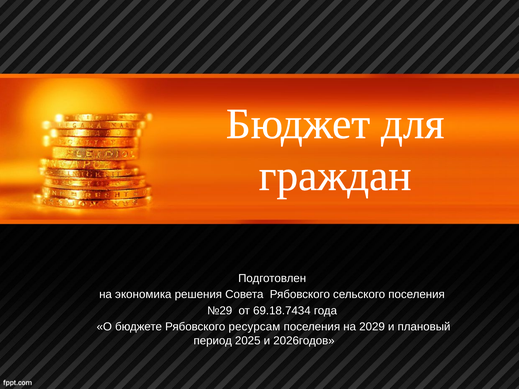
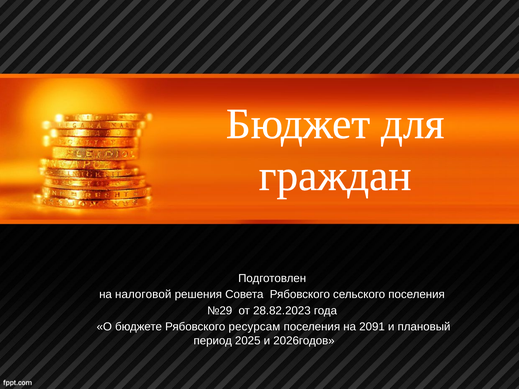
экономика: экономика -> налоговой (143, 295)
69.18.7434: 69.18.7434 -> 28.82.2023 (282, 311)
2029: 2029 -> 2091 (372, 327)
